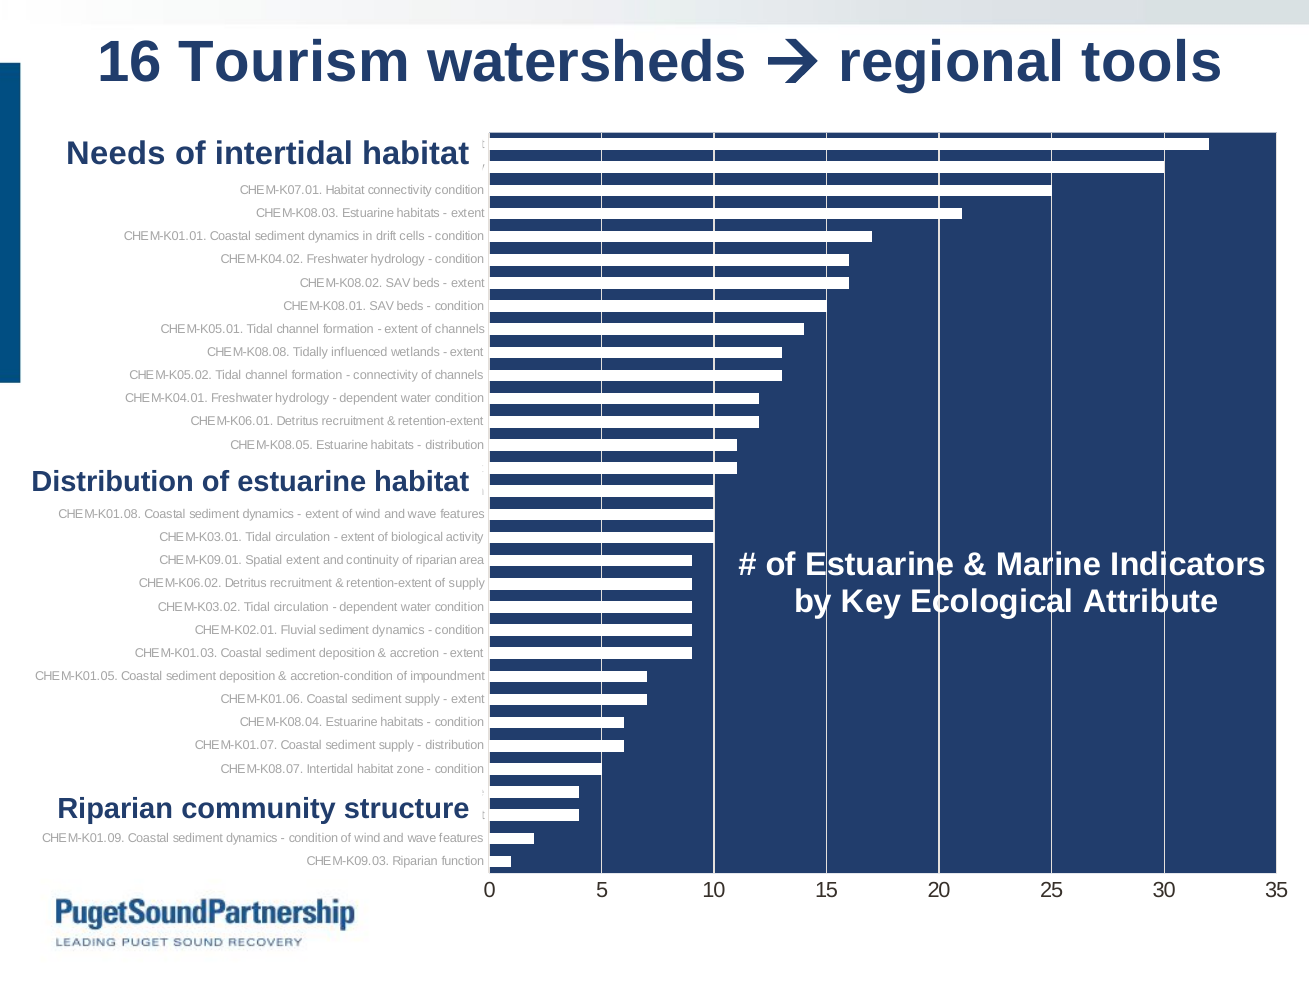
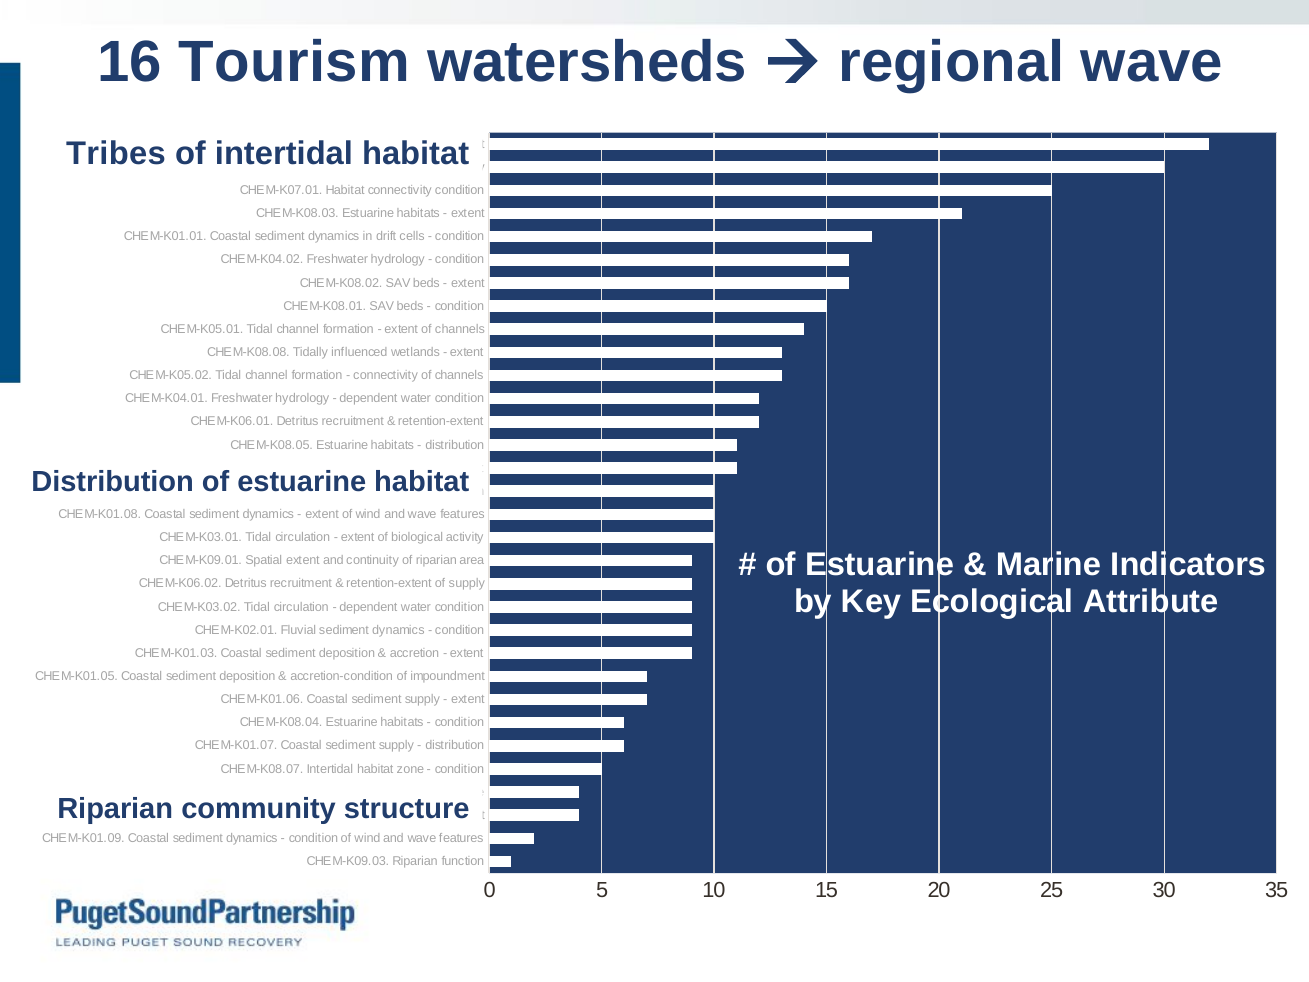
regional tools: tools -> wave (1152, 63)
Needs: Needs -> Tribes (116, 154)
